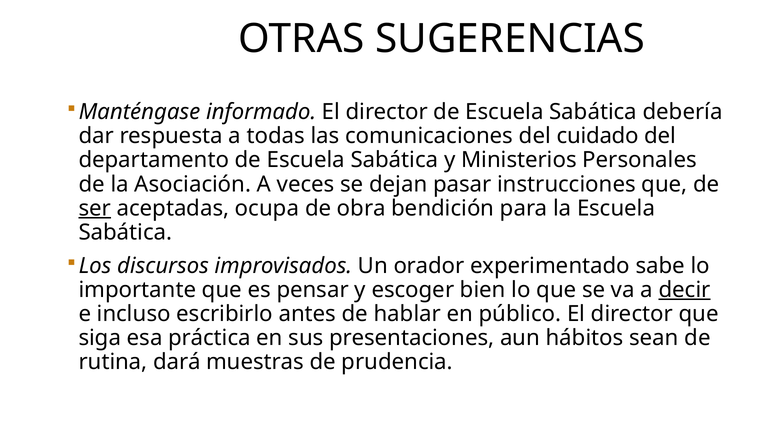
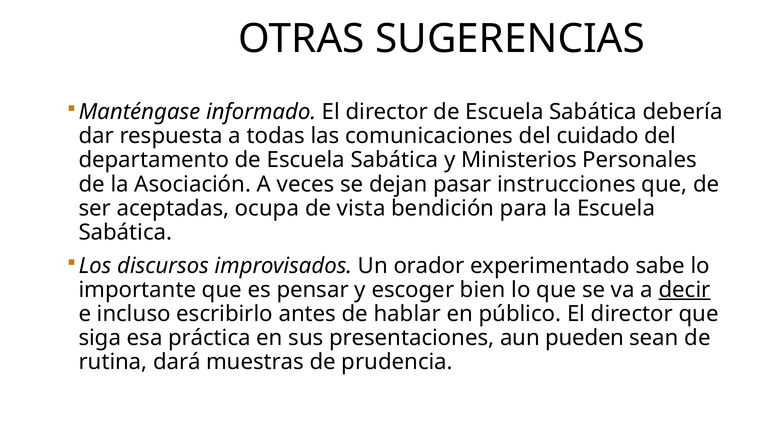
ser underline: present -> none (95, 208)
obra: obra -> vista (361, 208)
hábitos: hábitos -> pueden (585, 338)
